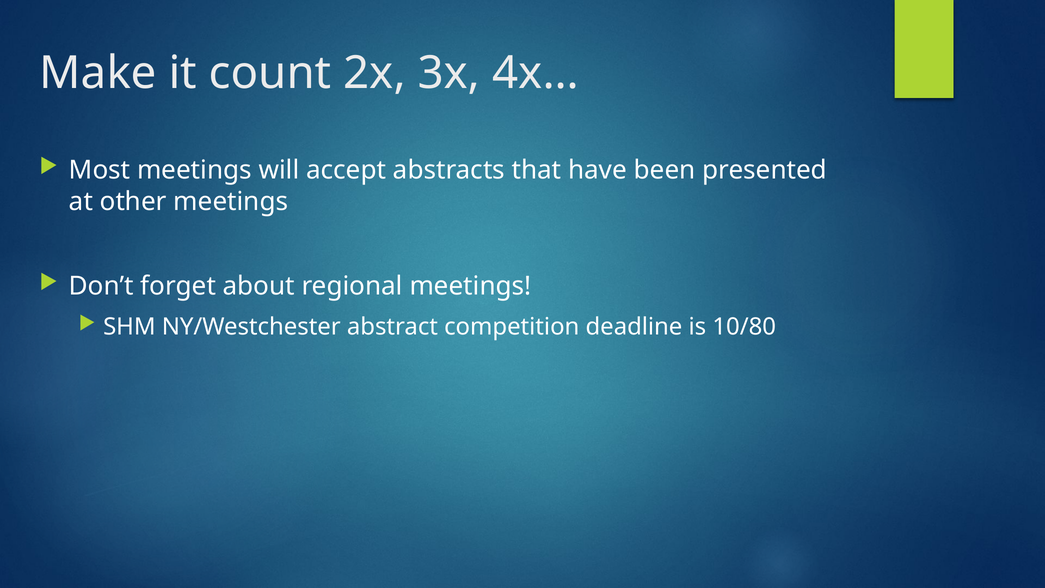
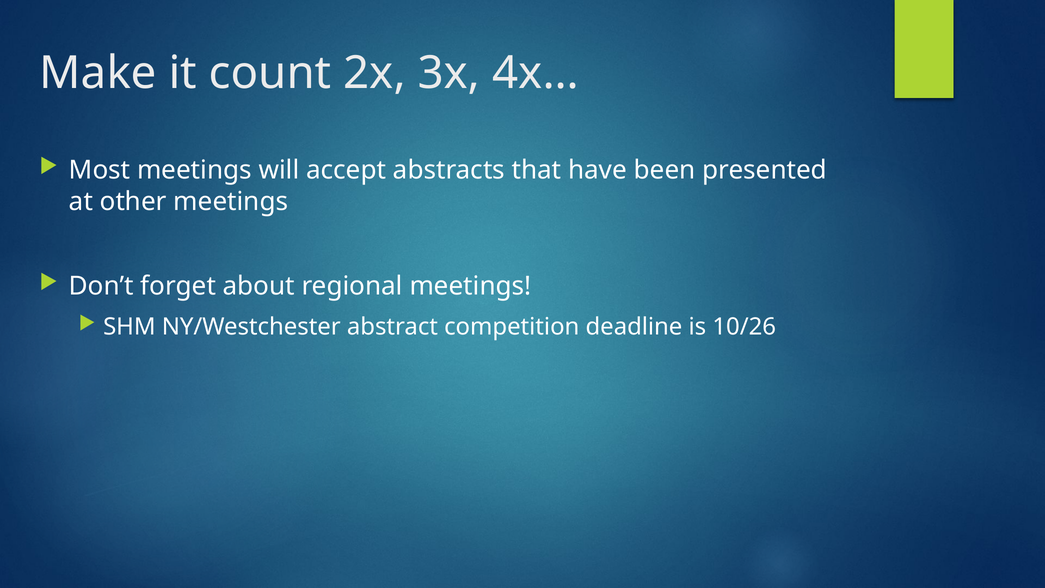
10/80: 10/80 -> 10/26 (744, 327)
